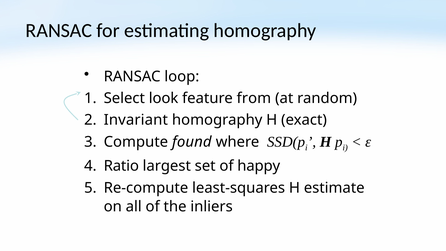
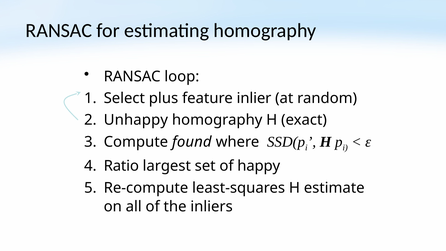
look: look -> plus (164, 98)
from: from -> inlier (254, 98)
Invariant: Invariant -> Unhappy (136, 120)
